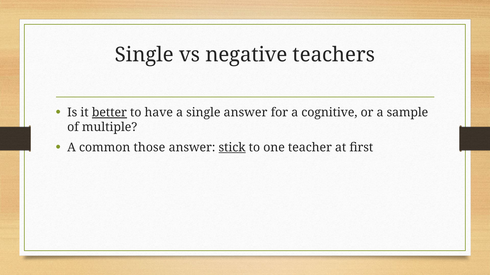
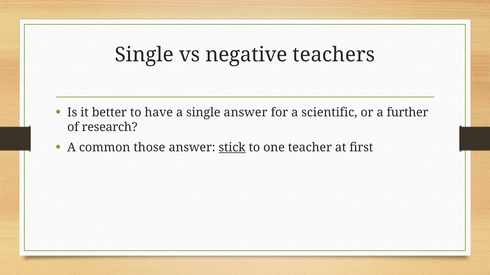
better underline: present -> none (109, 113)
cognitive: cognitive -> scientific (329, 113)
sample: sample -> further (407, 113)
multiple: multiple -> research (110, 128)
